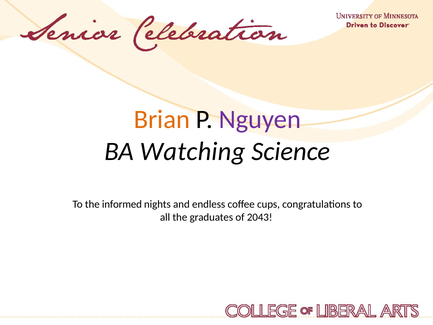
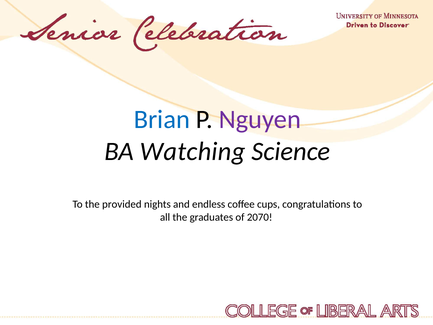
Brian colour: orange -> blue (162, 119)
informed: informed -> provided (122, 204)
2043: 2043 -> 2070 (260, 217)
